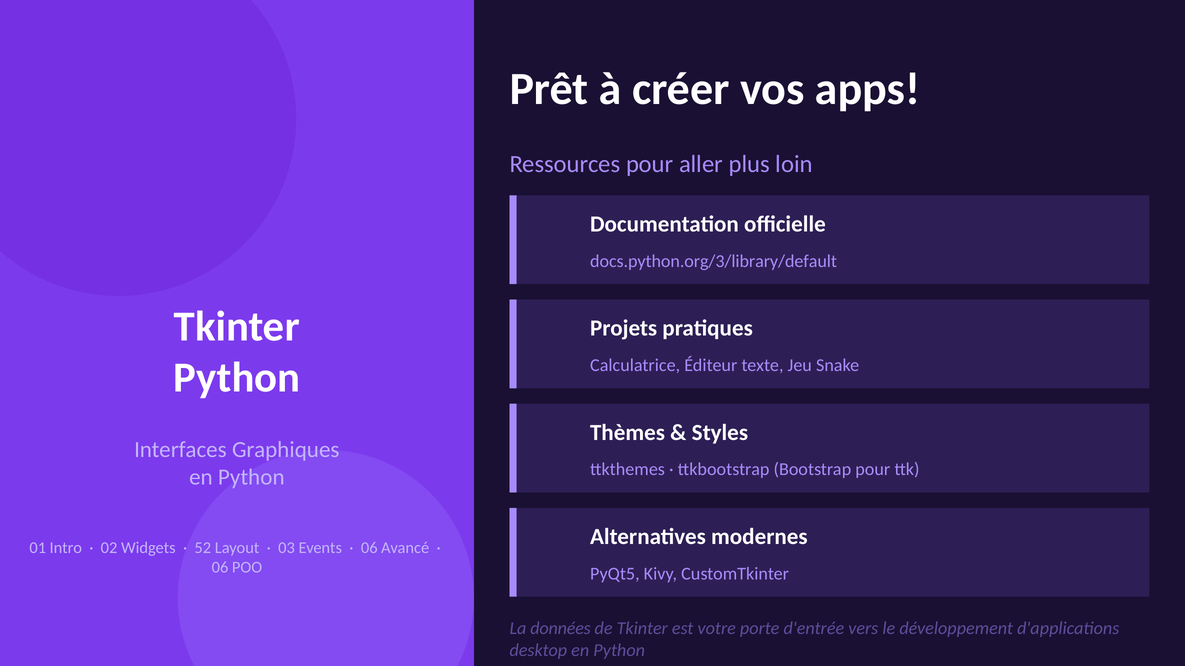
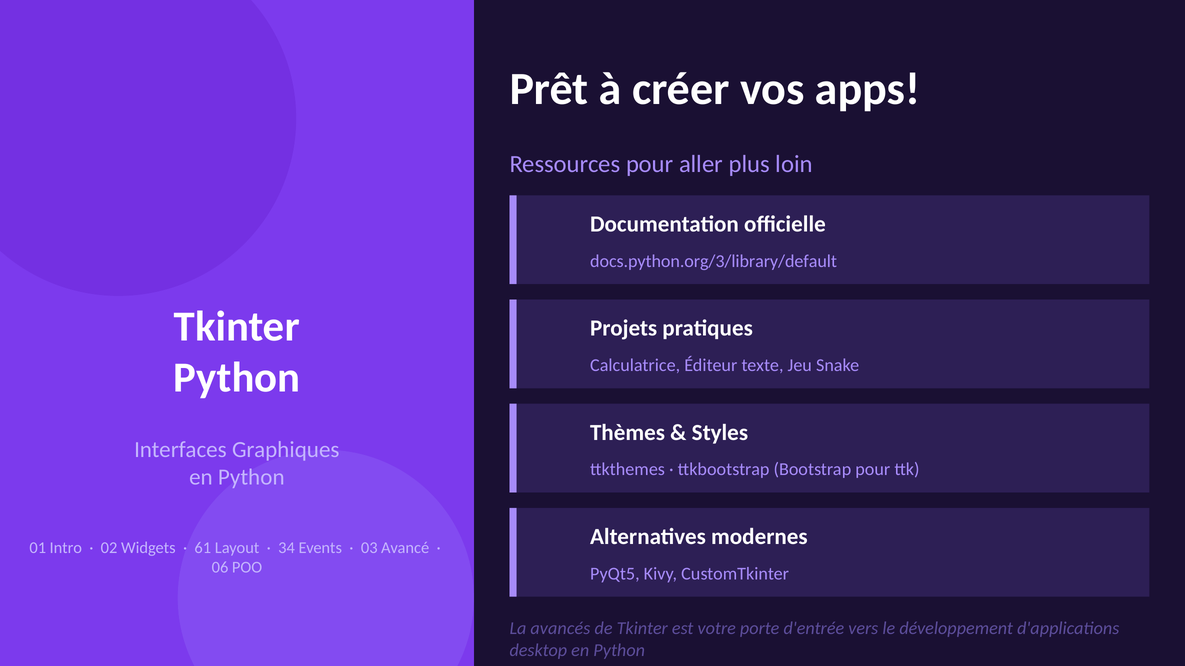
52: 52 -> 61 (203, 548)
03: 03 -> 34 (287, 548)
06: 06 -> 03 (369, 548)
données: données -> avancés (560, 629)
